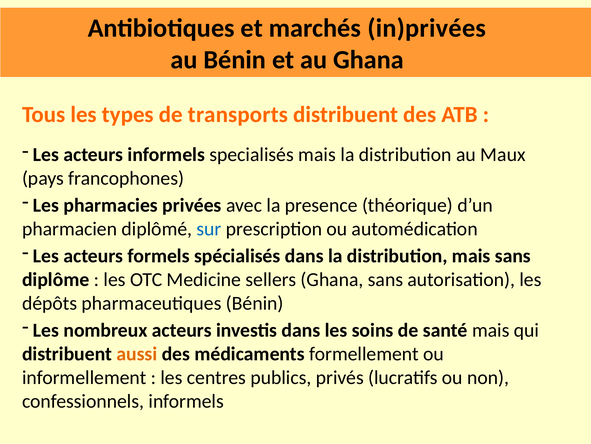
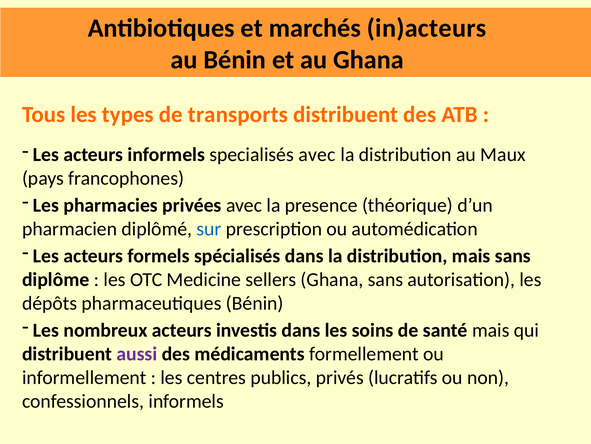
in)privées: in)privées -> in)acteurs (427, 28)
specialisés mais: mais -> avec (317, 154)
aussi colour: orange -> purple (137, 353)
